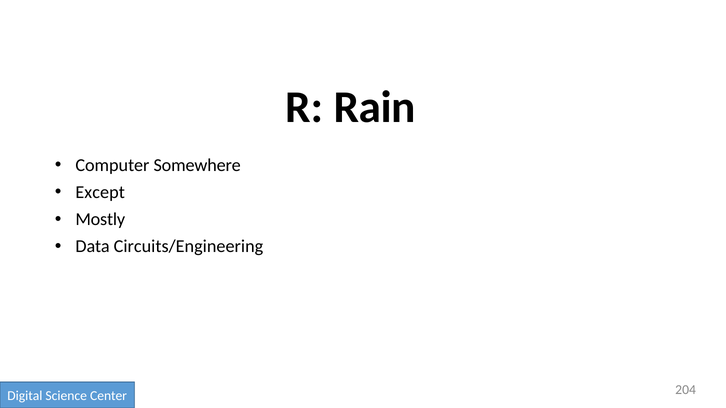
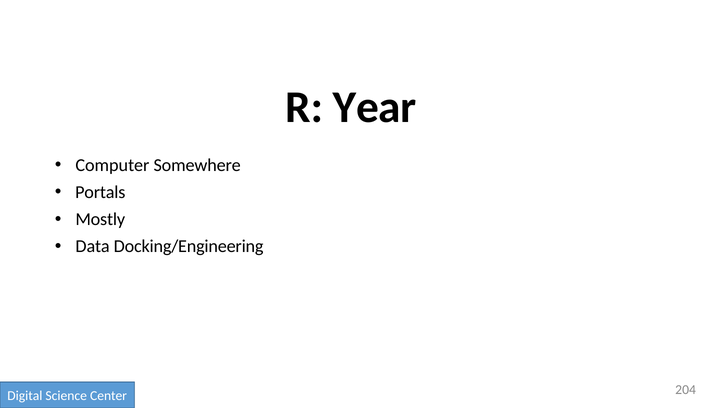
Rain: Rain -> Year (375, 108)
Except: Except -> Portals (100, 192)
Circuits/Engineering: Circuits/Engineering -> Docking/Engineering (189, 247)
